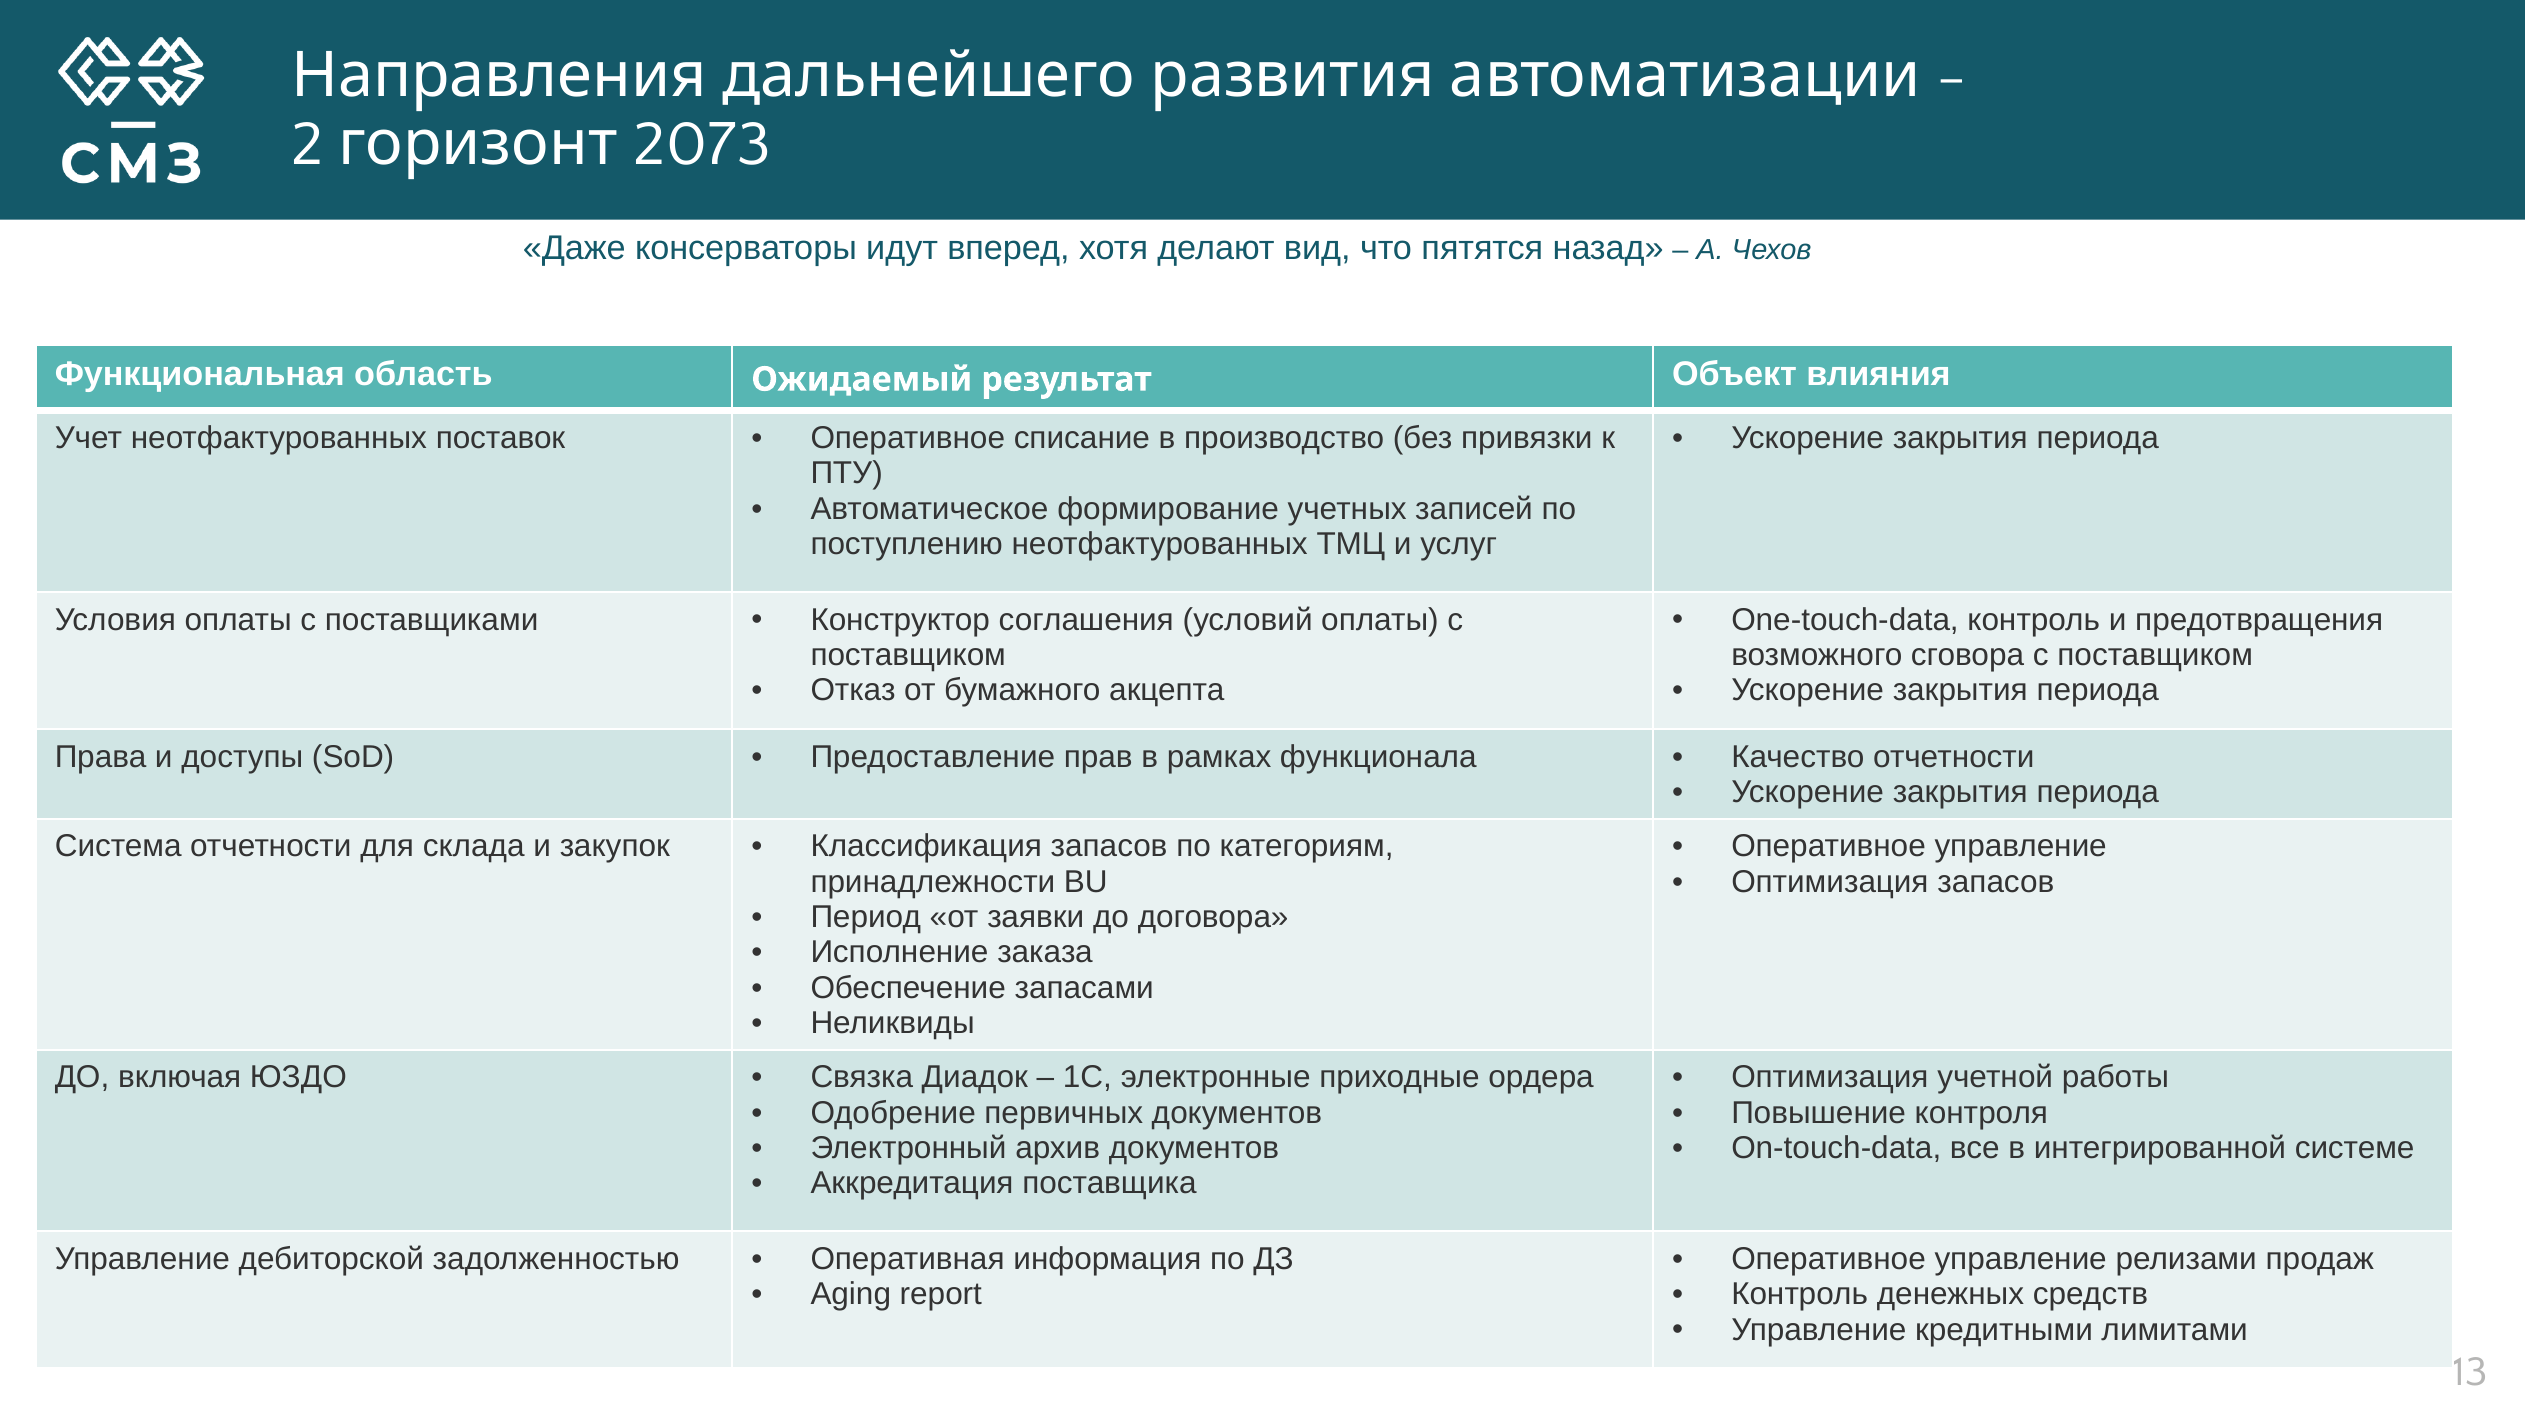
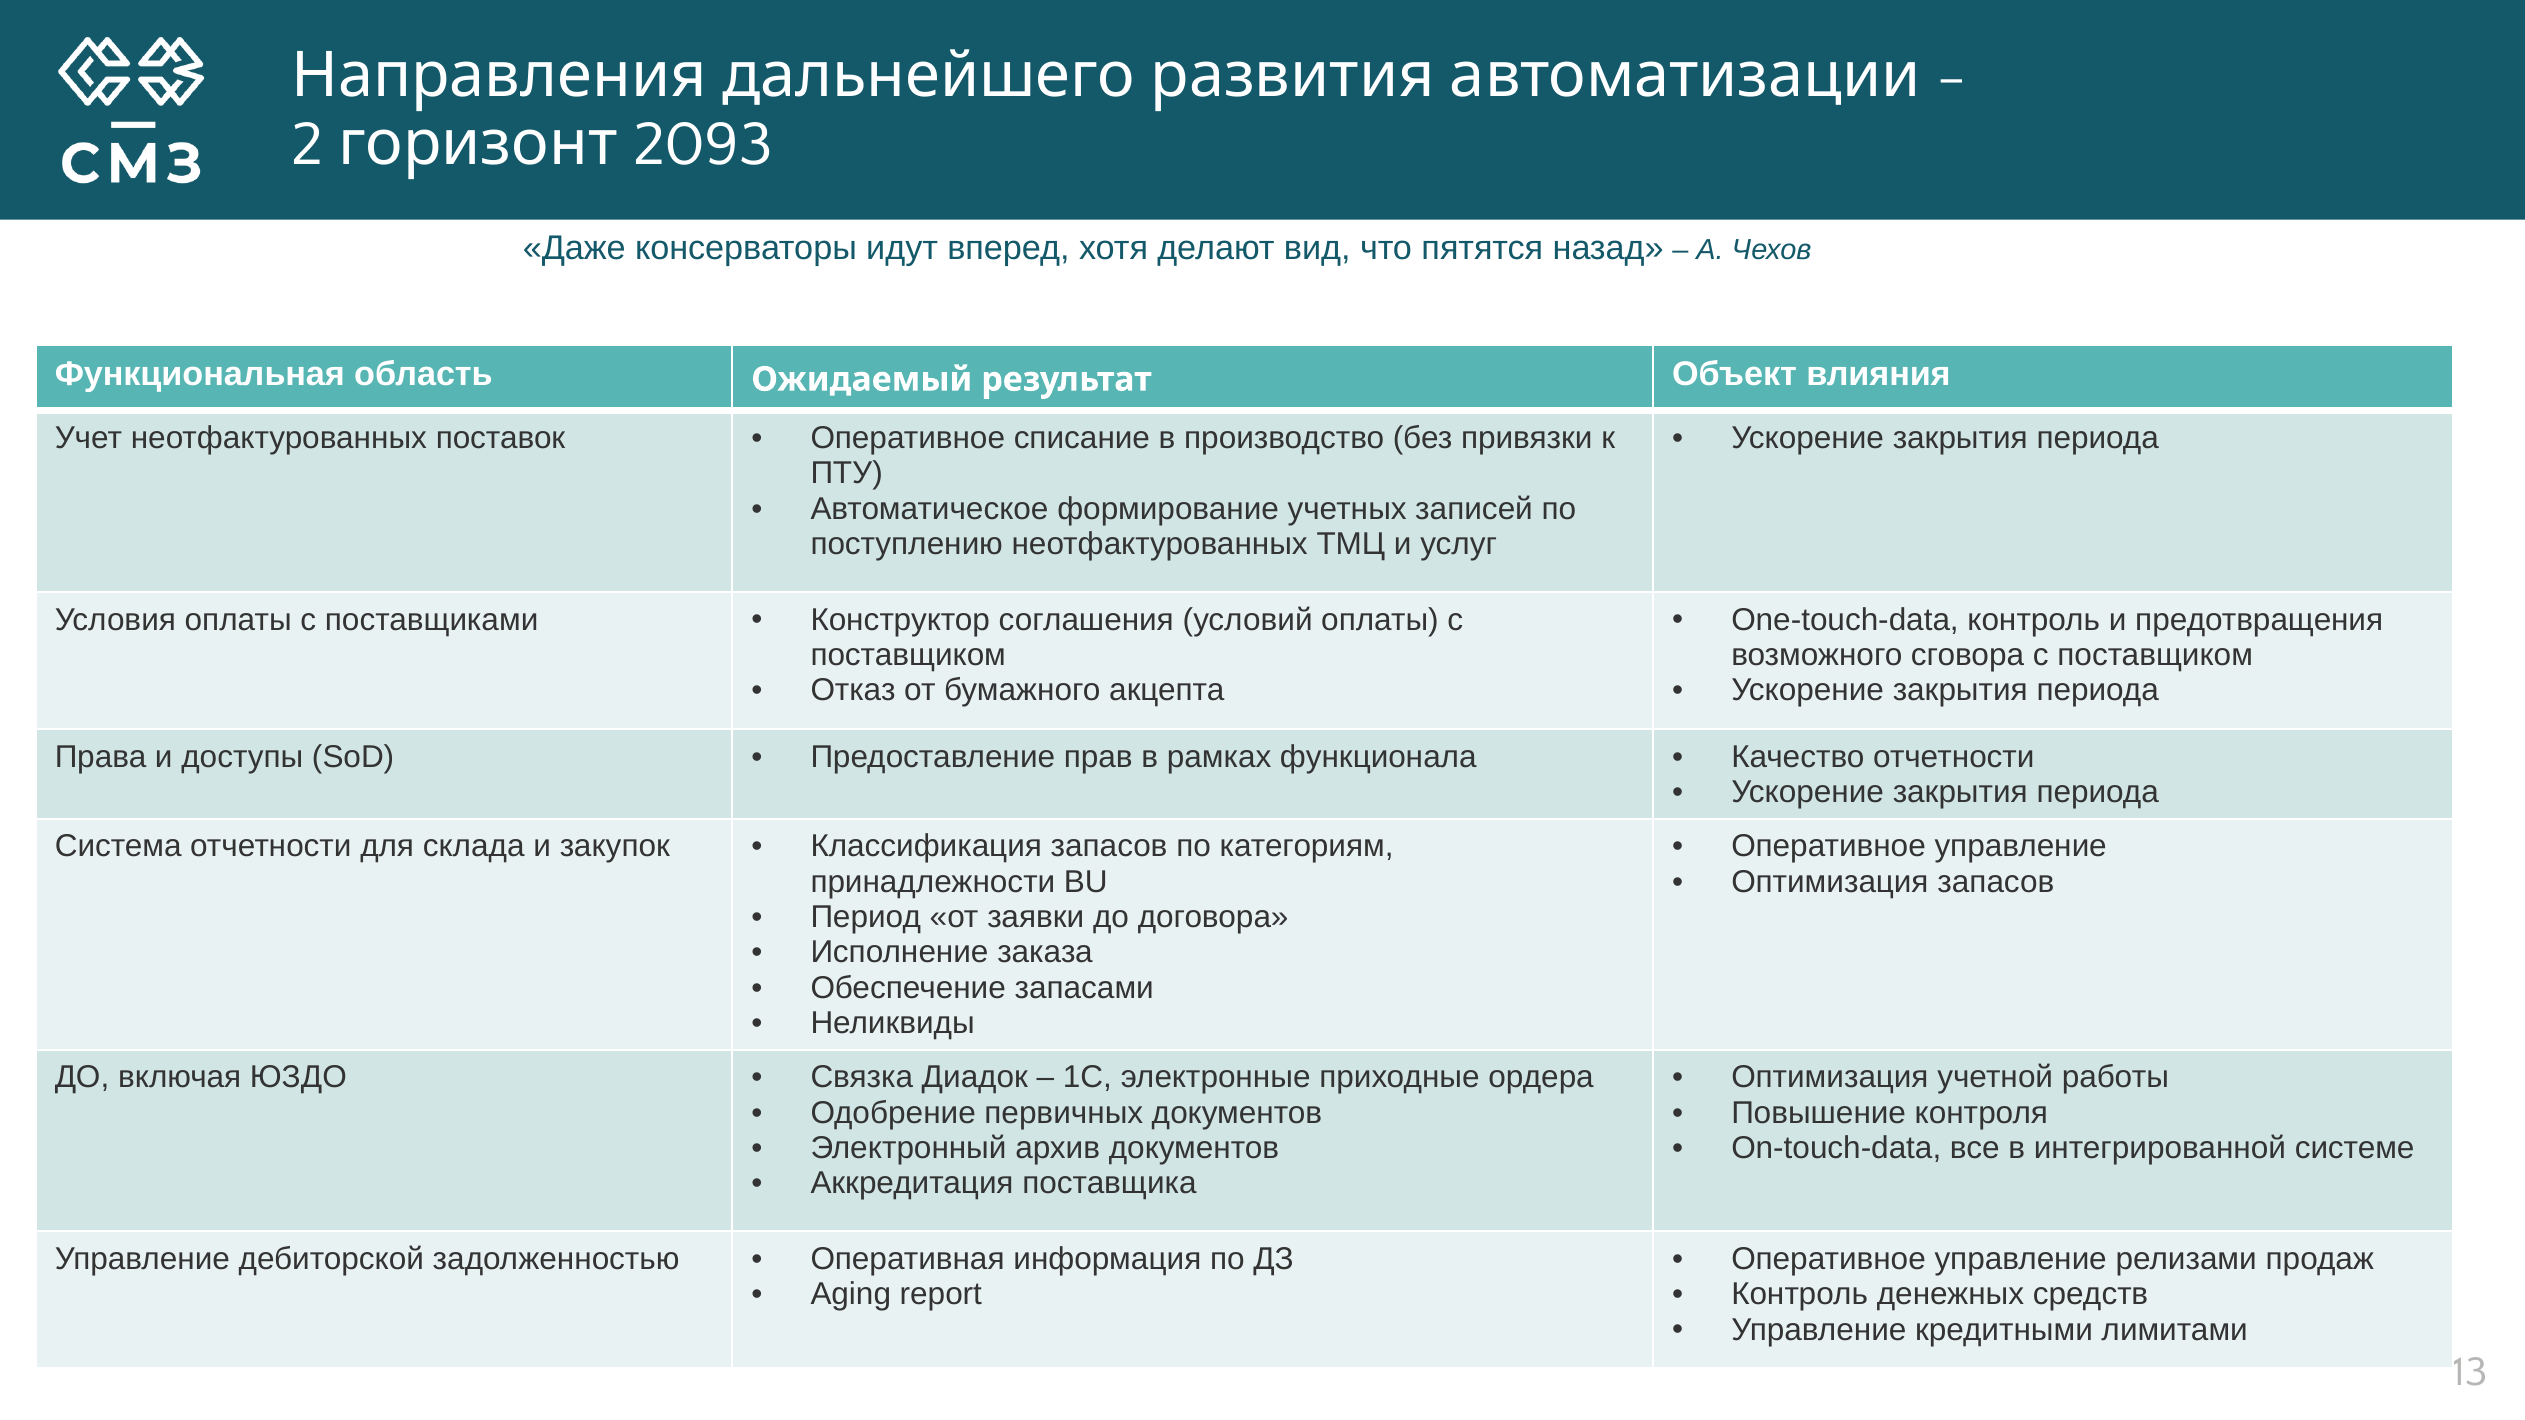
2073: 2073 -> 2093 (703, 144)
